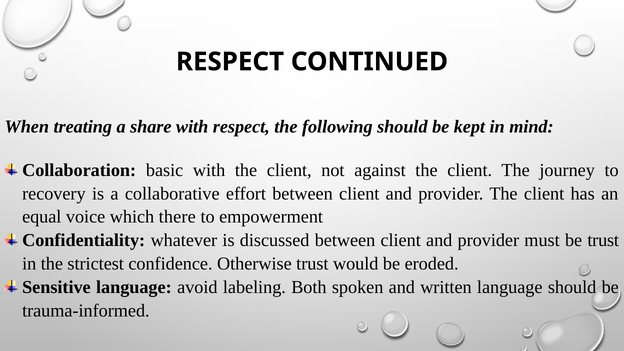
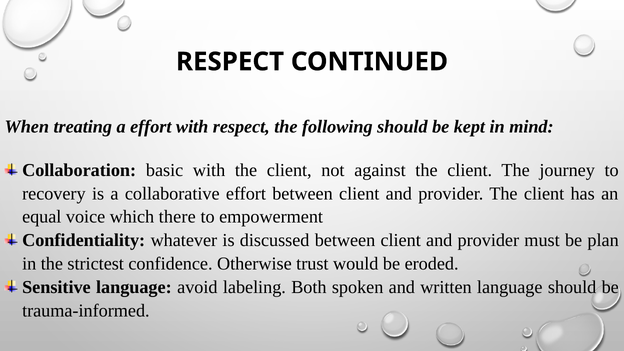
a share: share -> effort (151, 127)
be trust: trust -> plan (603, 240)
